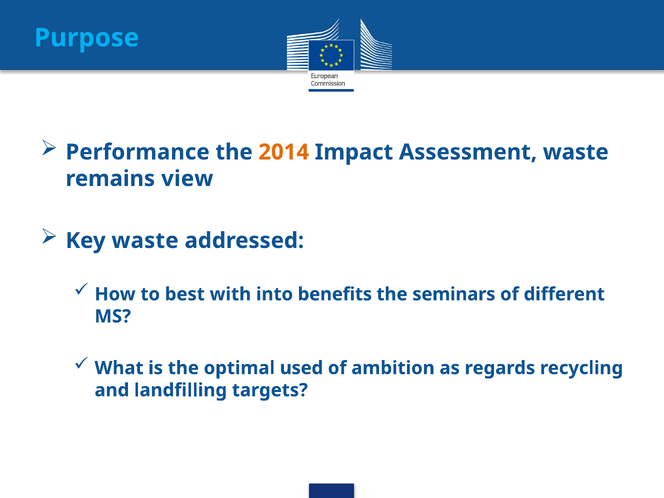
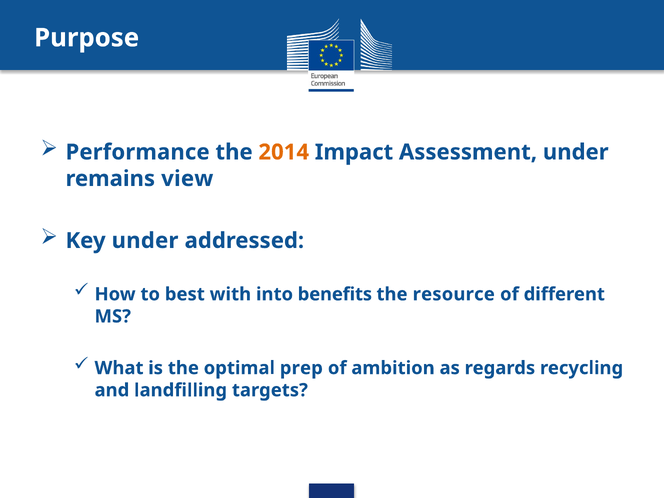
Purpose colour: light blue -> white (87, 38)
Assessment waste: waste -> under (576, 152)
Key waste: waste -> under (145, 241)
seminars: seminars -> resource (454, 294)
used: used -> prep (301, 368)
